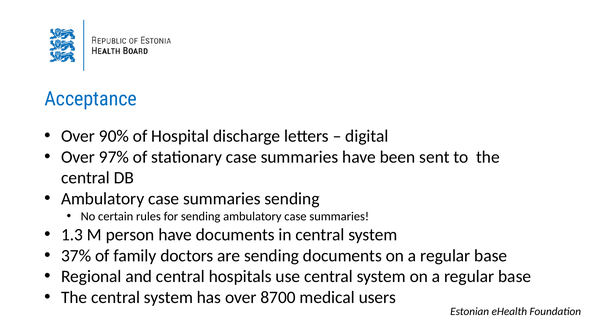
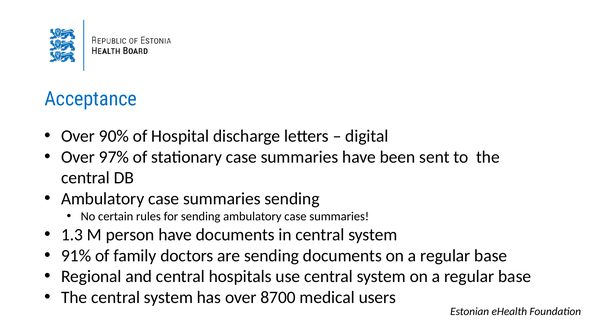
37%: 37% -> 91% (76, 255)
